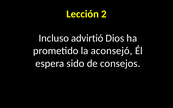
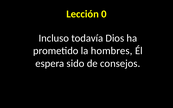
2: 2 -> 0 (104, 14)
advirtió: advirtió -> todavía (87, 38)
aconsejó: aconsejó -> hombres (112, 51)
